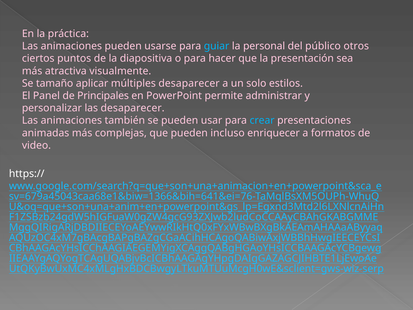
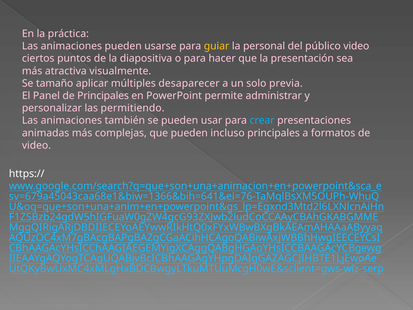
guiar colour: light blue -> yellow (217, 46)
público otros: otros -> video (356, 46)
estilos: estilos -> previa (286, 83)
las desaparecer: desaparecer -> permitiendo (133, 108)
incluso enriquecer: enriquecer -> principales (274, 133)
